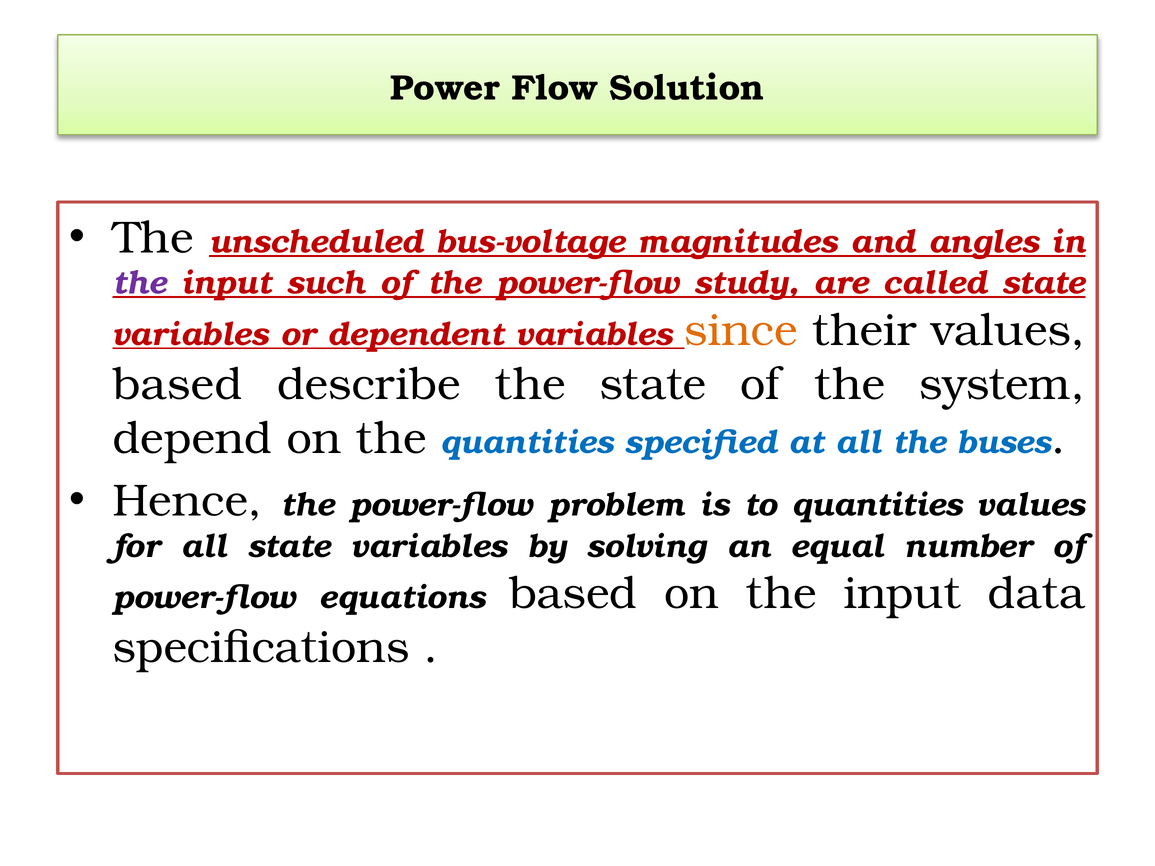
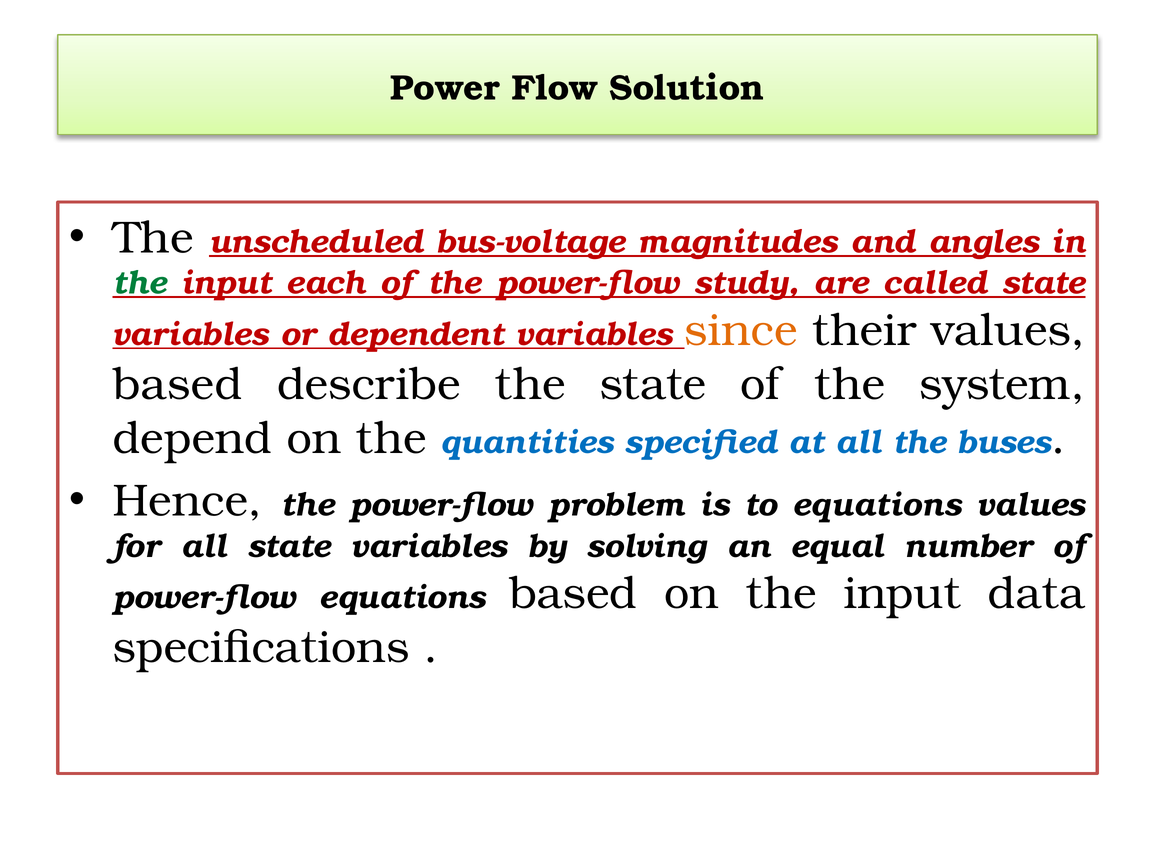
the colour: purple -> green (140, 283)
such: such -> each (326, 283)
to quantities: quantities -> equations (877, 505)
